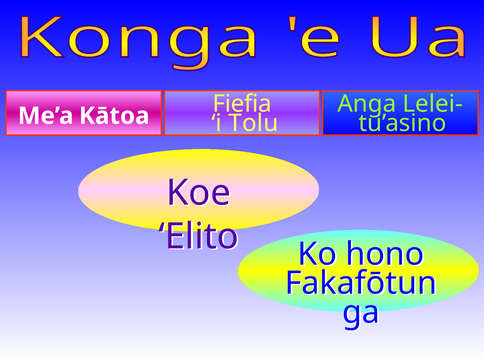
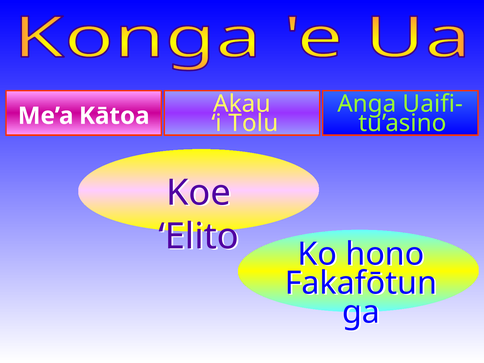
Fiefia: Fiefia -> Akau (242, 104)
Lelei-: Lelei- -> Uaifi- (433, 104)
